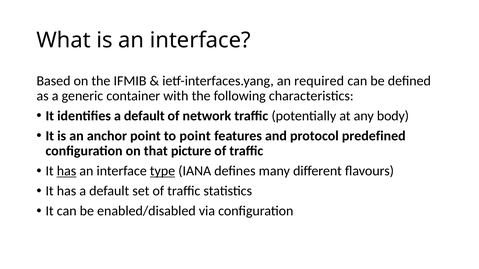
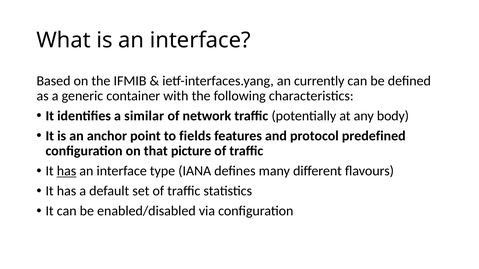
required: required -> currently (319, 81)
identifies a default: default -> similar (144, 116)
to point: point -> fields (195, 136)
type underline: present -> none (163, 171)
